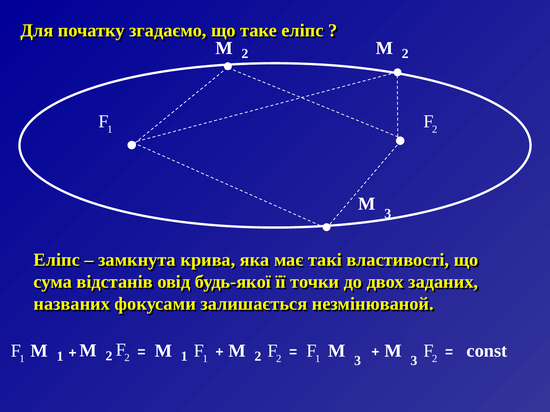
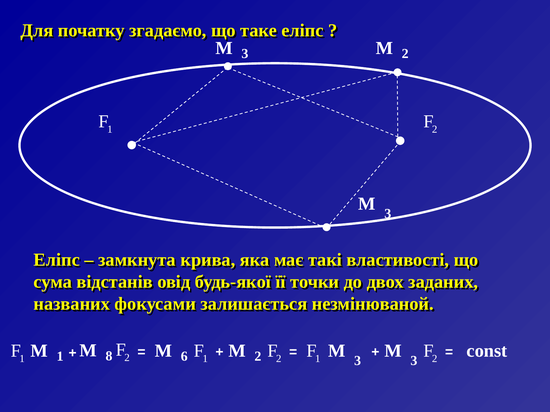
2: 2 -> 3 (245, 54)
1: 1 -> 6 (184, 357)
2: 2 -> 8 (109, 356)
